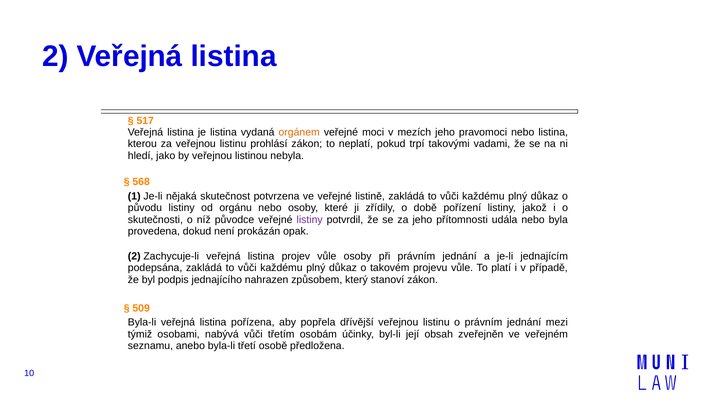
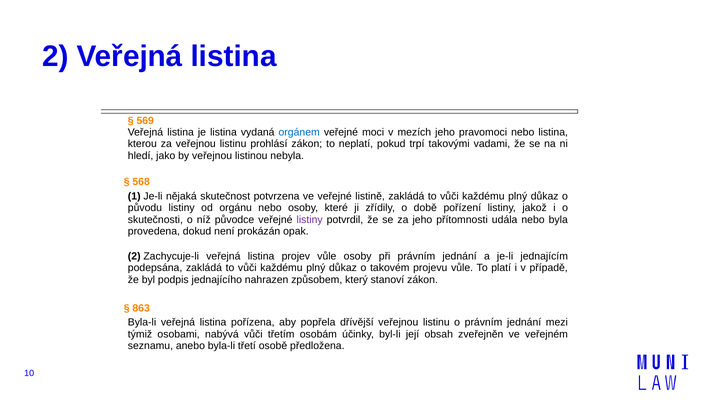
517: 517 -> 569 (145, 120)
orgánem colour: orange -> blue (299, 132)
509: 509 -> 863 (141, 308)
